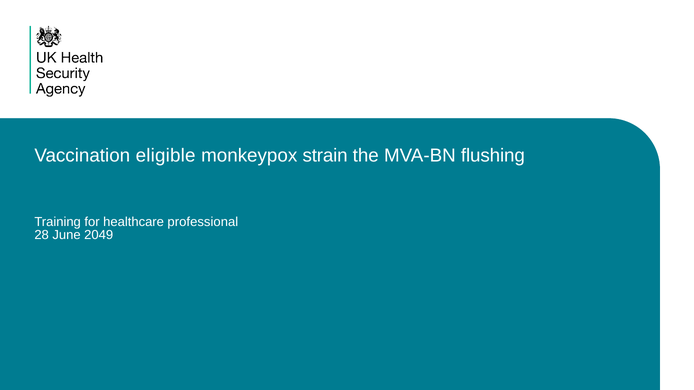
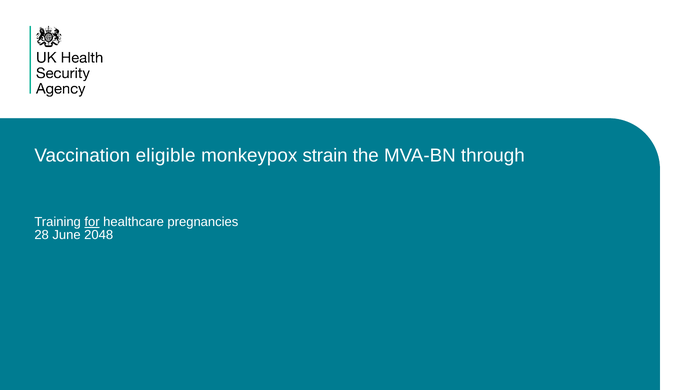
flushing: flushing -> through (493, 155)
for underline: none -> present (92, 222)
professional: professional -> pregnancies (203, 222)
2049: 2049 -> 2048 (99, 235)
